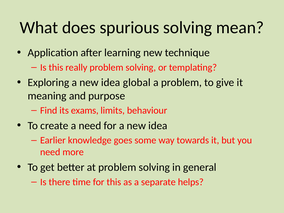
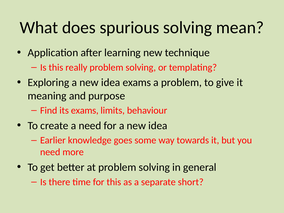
idea global: global -> exams (137, 83)
helps: helps -> short (191, 182)
